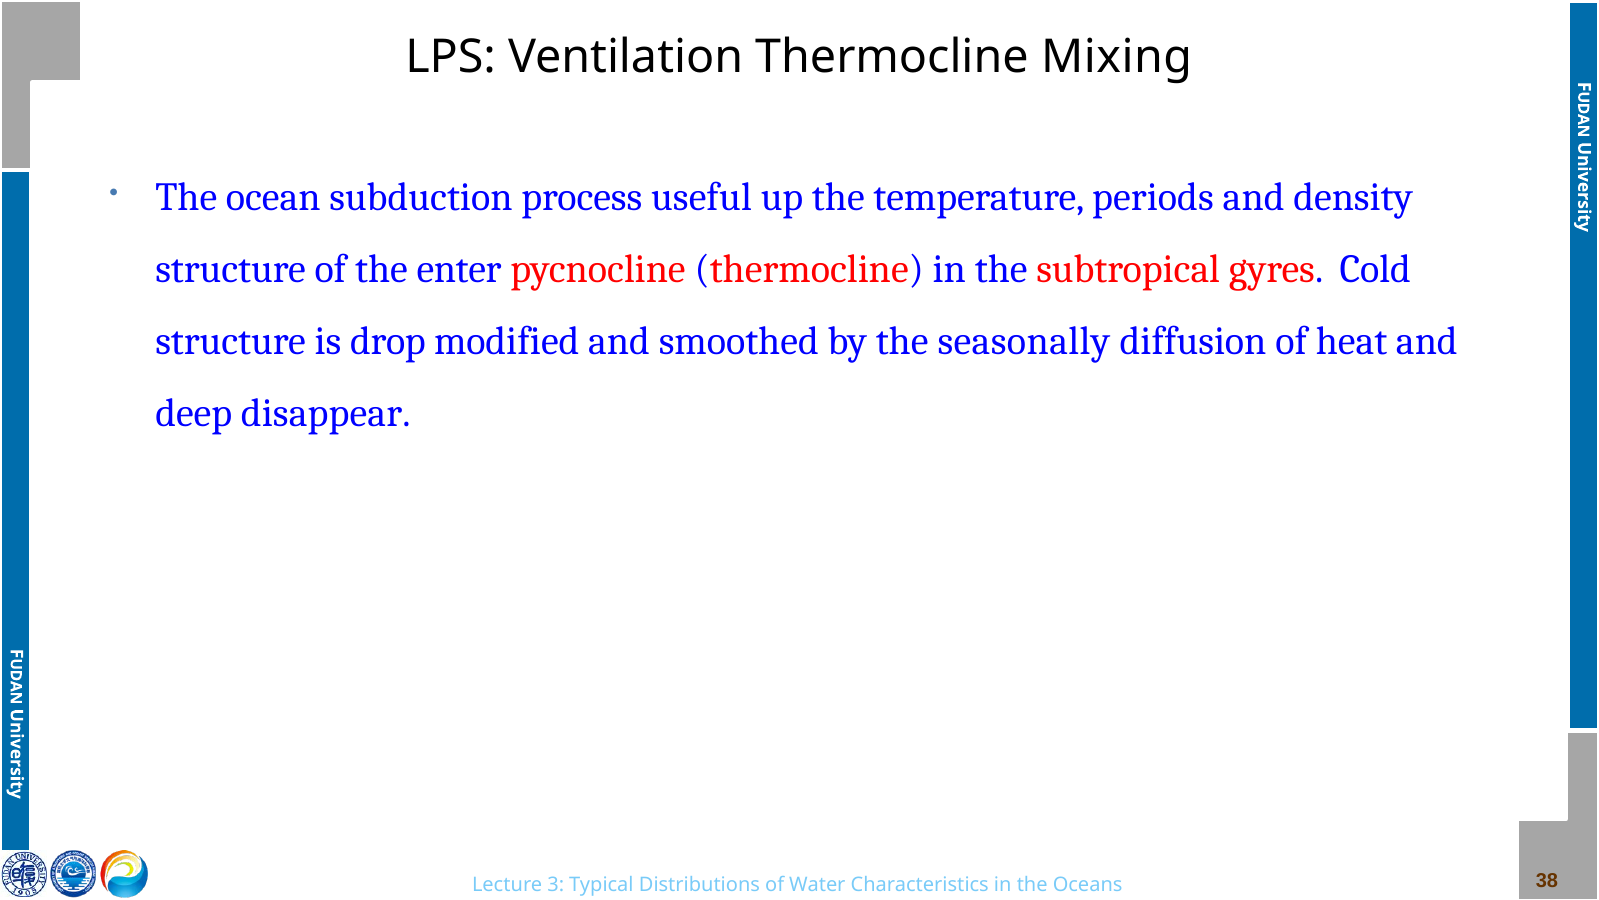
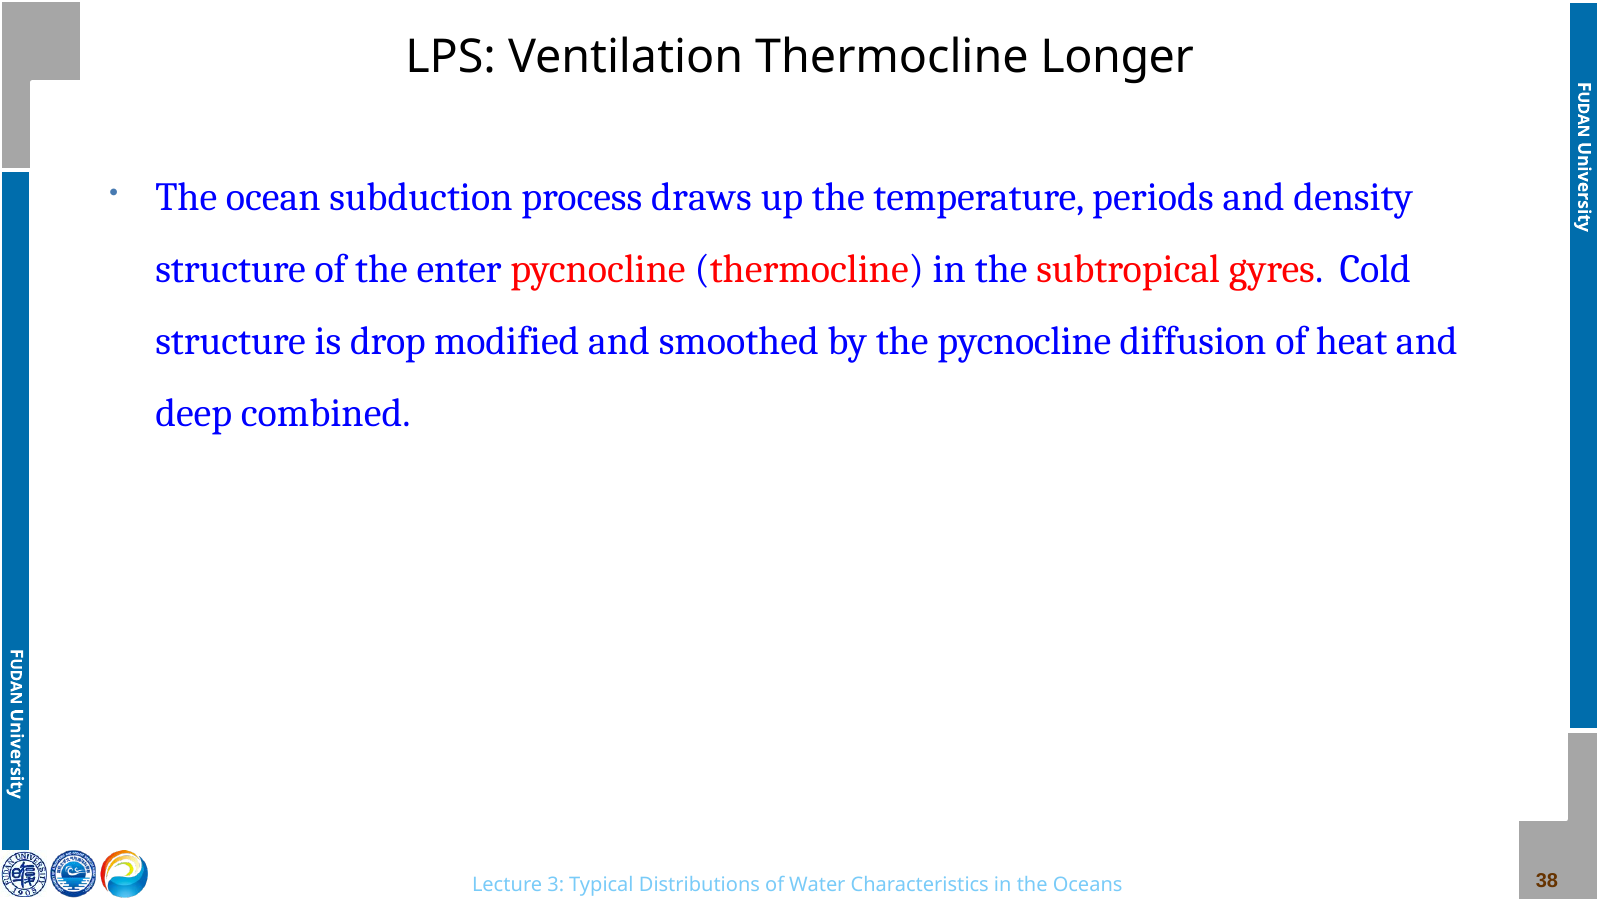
Mixing: Mixing -> Longer (1117, 57)
useful: useful -> draws (701, 197)
the seasonally: seasonally -> pycnocline (1024, 341)
disappear: disappear -> combined (326, 413)
